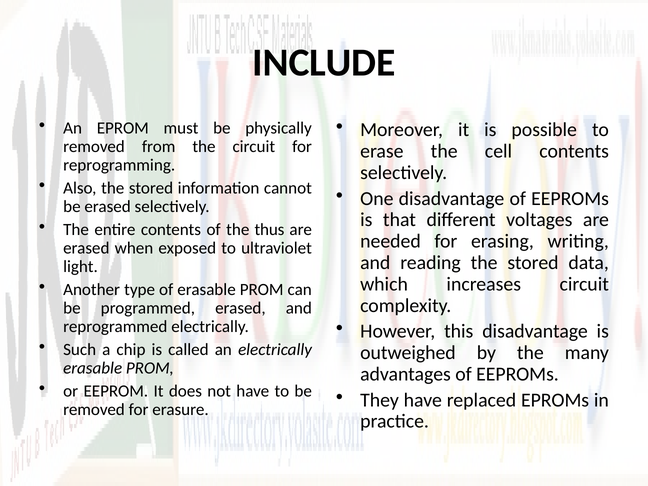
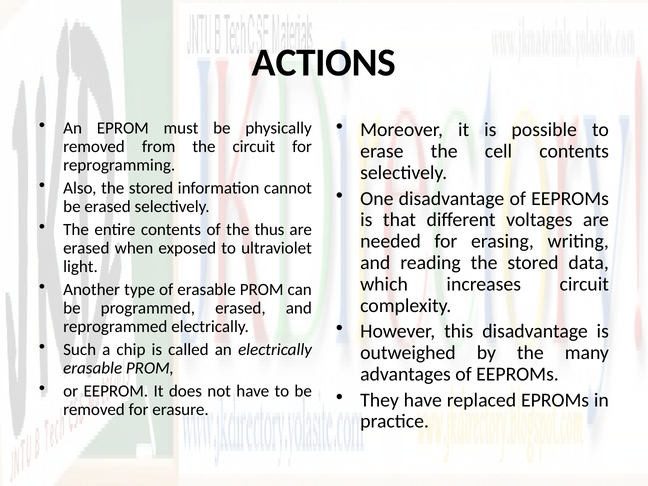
INCLUDE: INCLUDE -> ACTIONS (324, 63)
